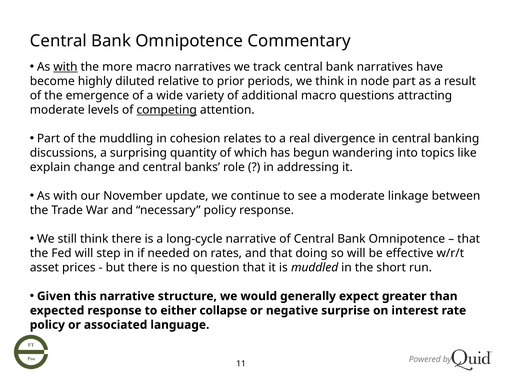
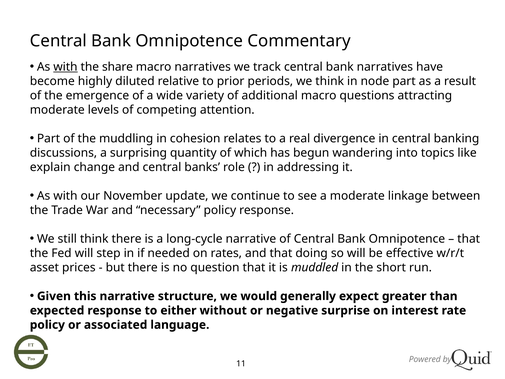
more: more -> share (117, 67)
competing underline: present -> none (167, 110)
collapse: collapse -> without (223, 310)
